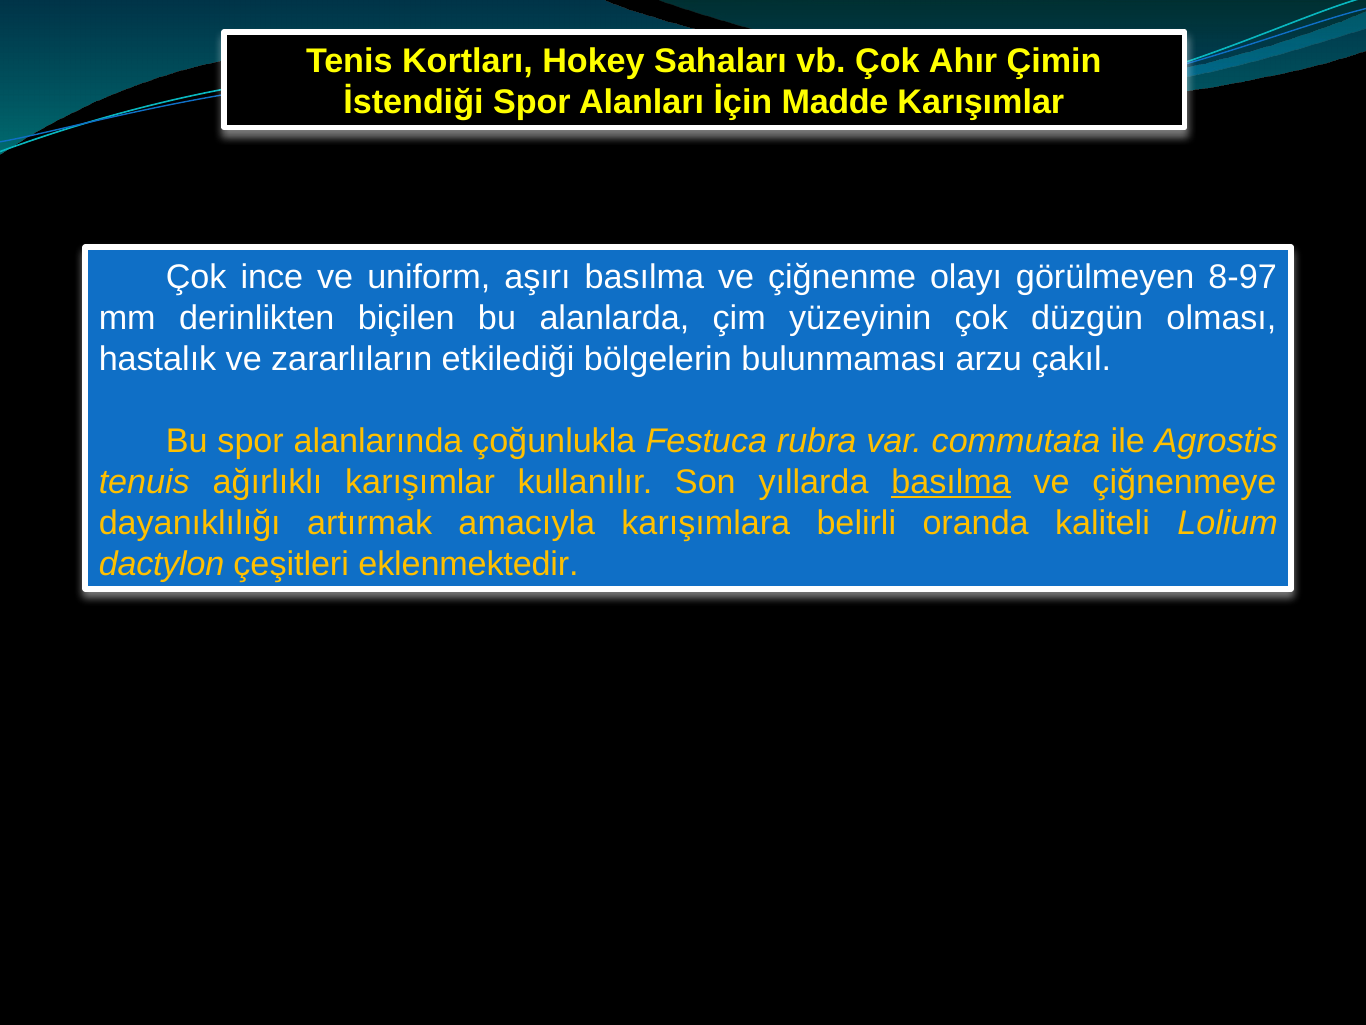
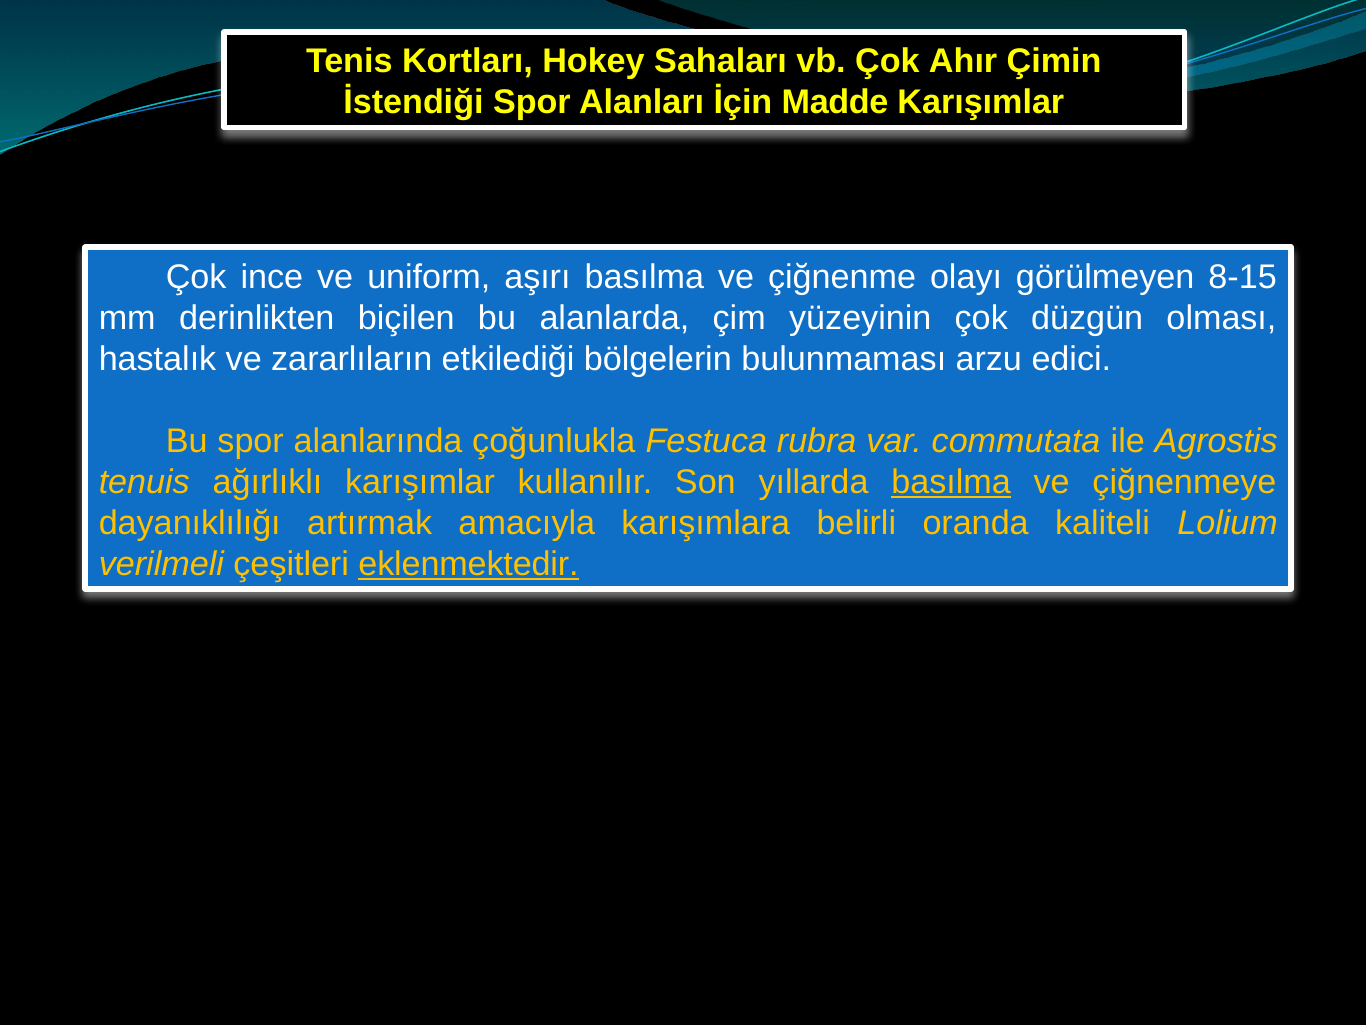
8-97: 8-97 -> 8-15 (1243, 277)
çakıl: çakıl -> edici (1071, 359)
dactylon: dactylon -> verilmeli (161, 564)
eklenmektedir underline: none -> present (469, 564)
